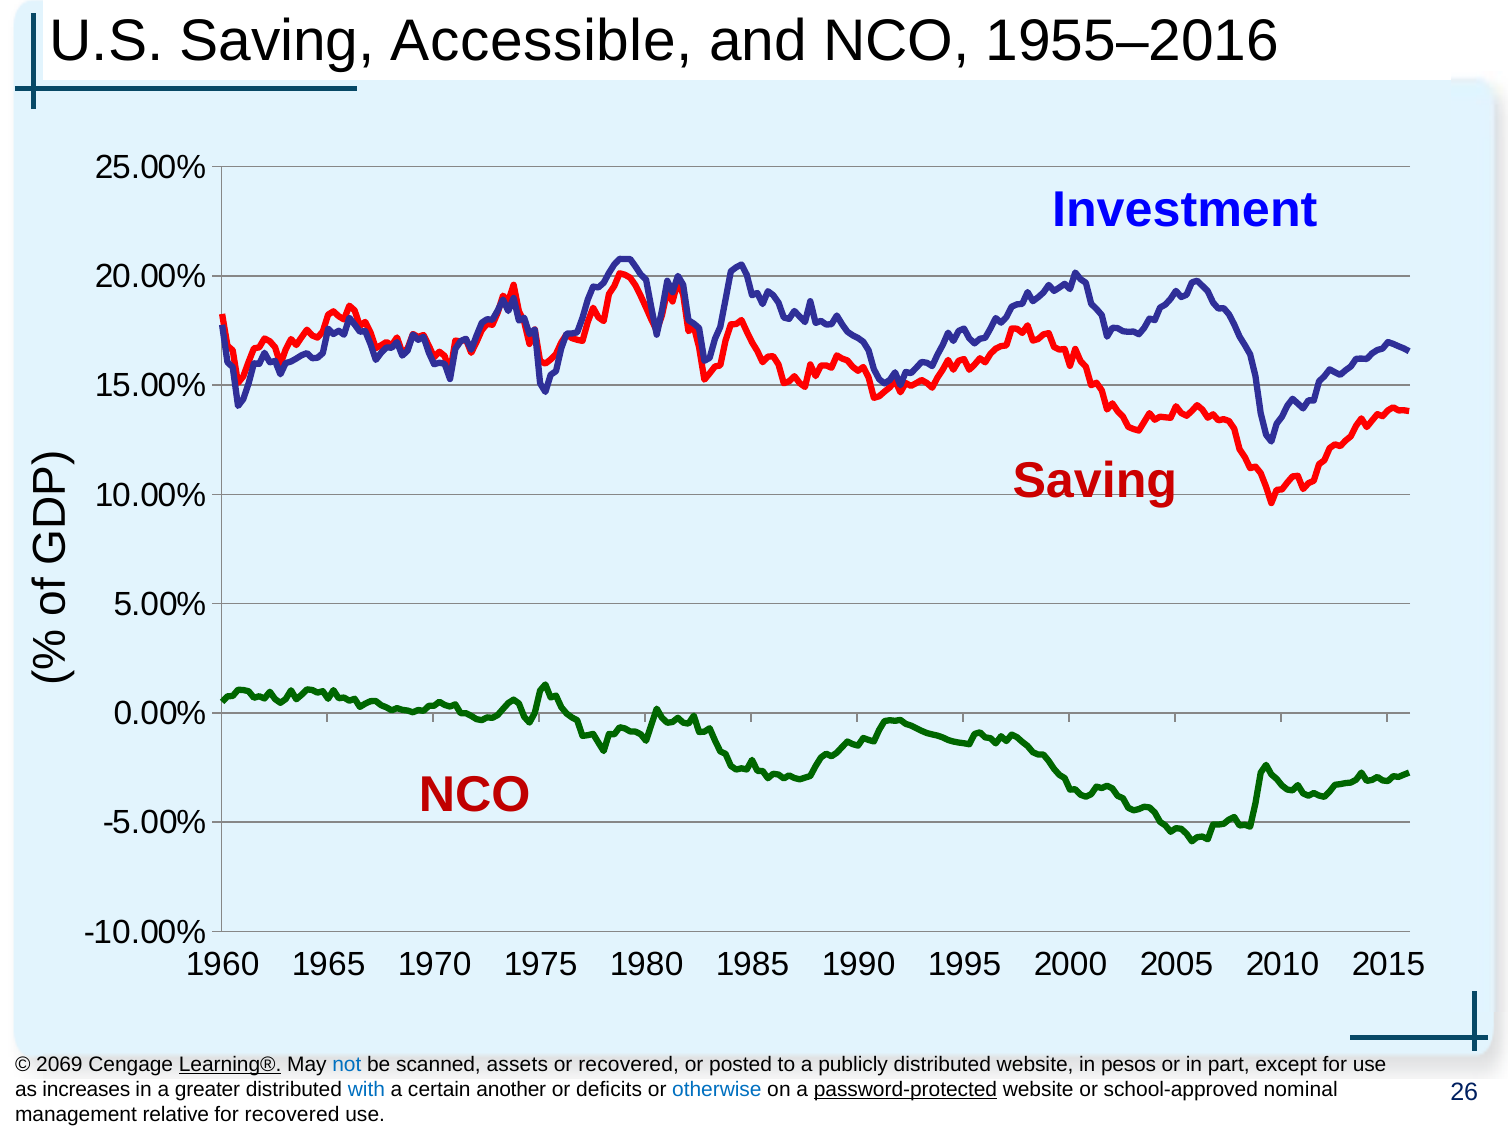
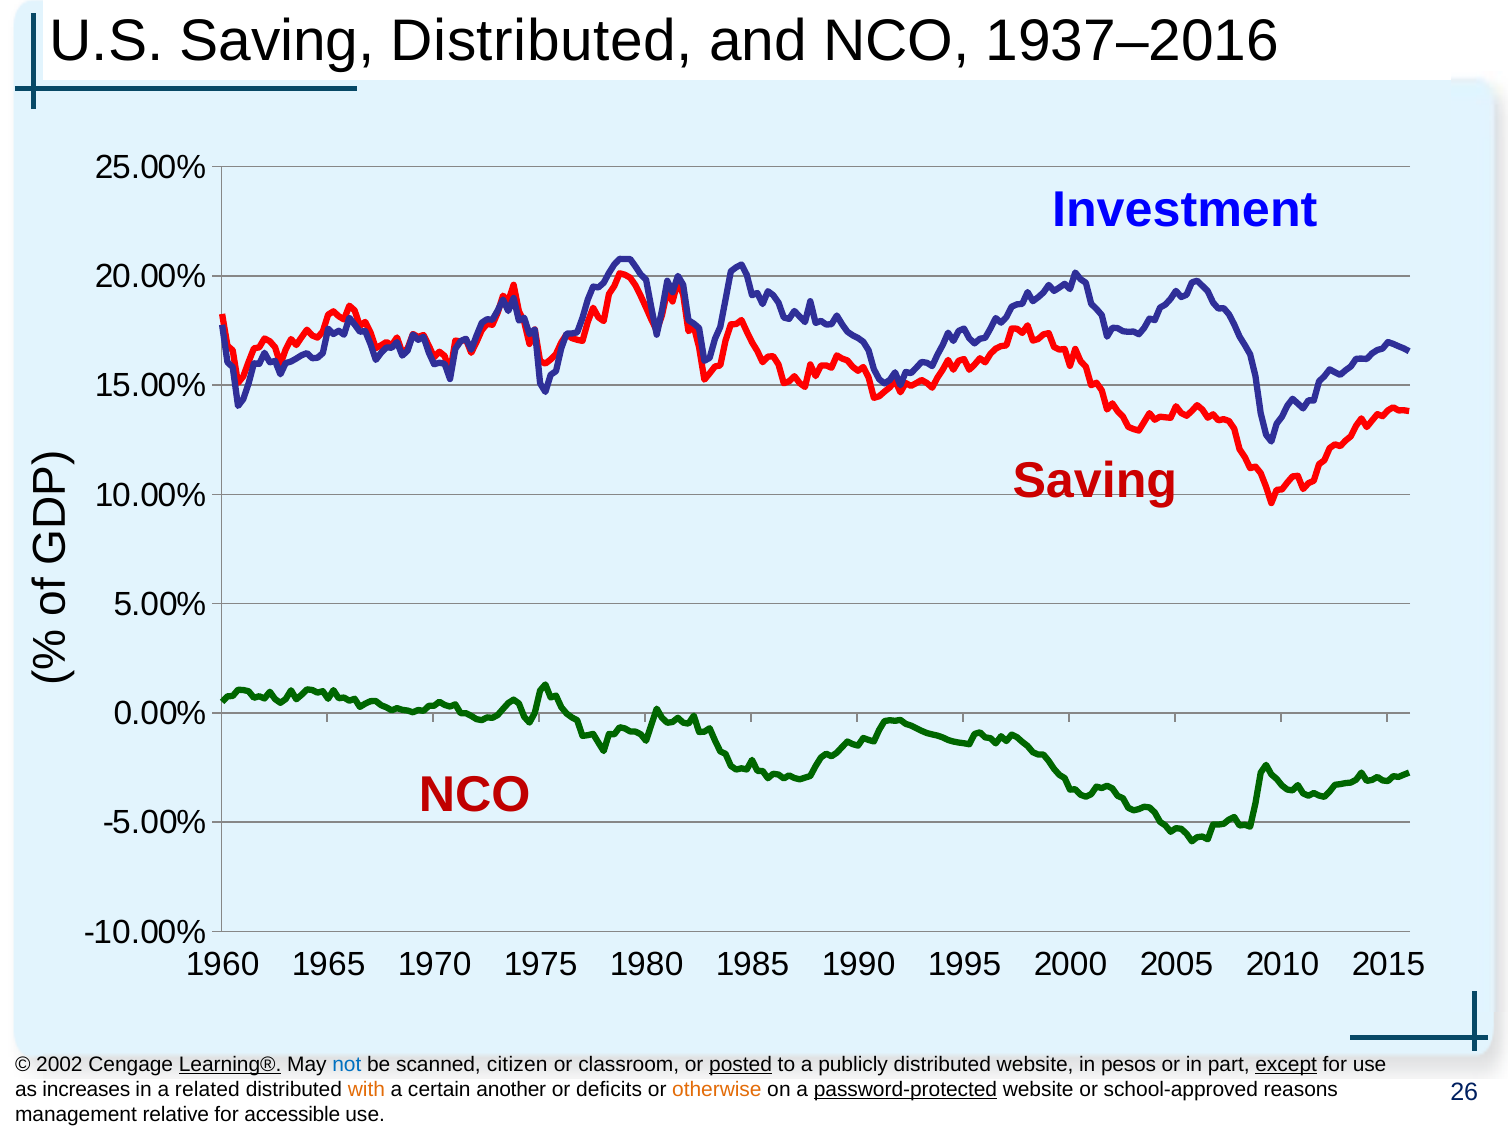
Saving Accessible: Accessible -> Distributed (542, 41)
1955–2016: 1955–2016 -> 1937–2016 (1132, 41)
2069: 2069 -> 2002 (59, 1065)
assets: assets -> citizen (517, 1065)
or recovered: recovered -> classroom (629, 1065)
posted underline: none -> present (741, 1065)
except underline: none -> present (1286, 1065)
greater: greater -> related (207, 1090)
with colour: blue -> orange (366, 1090)
otherwise colour: blue -> orange (717, 1090)
nominal: nominal -> reasons (1301, 1090)
for recovered: recovered -> accessible (292, 1115)
